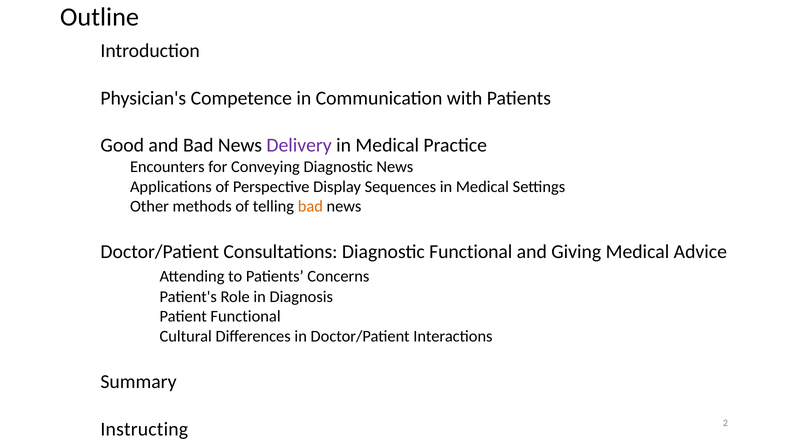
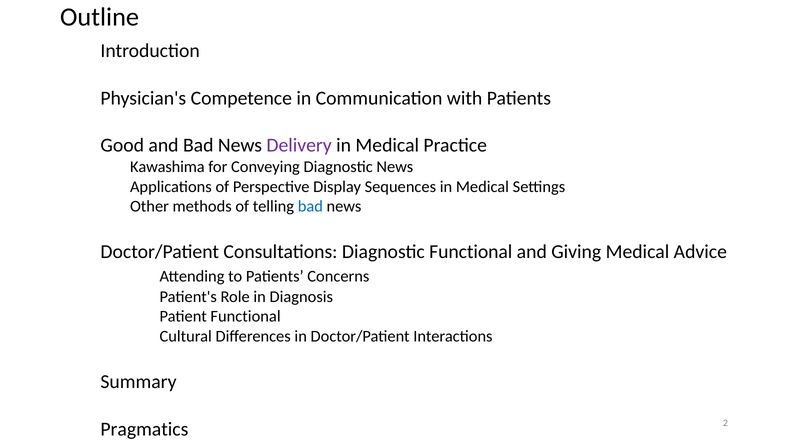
Encounters: Encounters -> Kawashima (167, 167)
bad colour: orange -> blue (310, 206)
Instructing: Instructing -> Pragmatics (144, 429)
